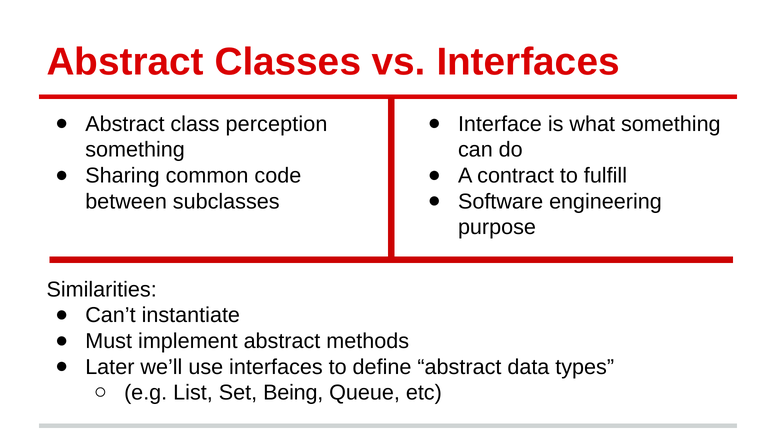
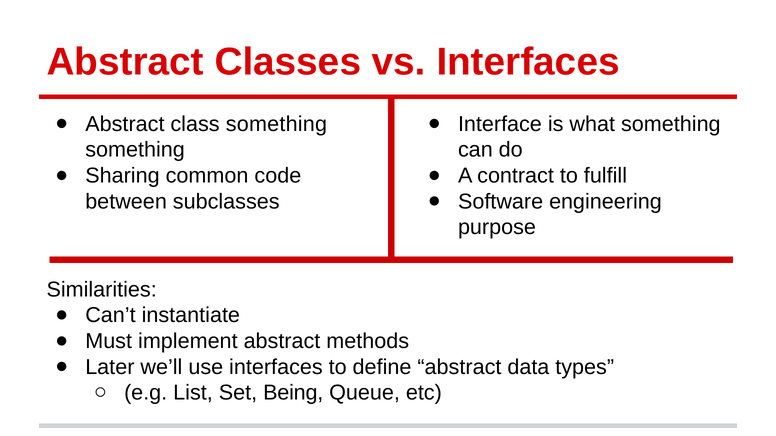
class perception: perception -> something (276, 124)
